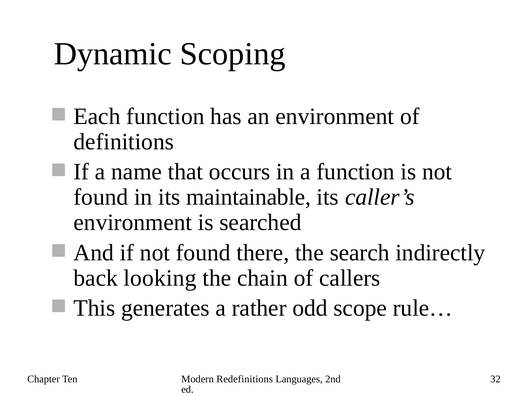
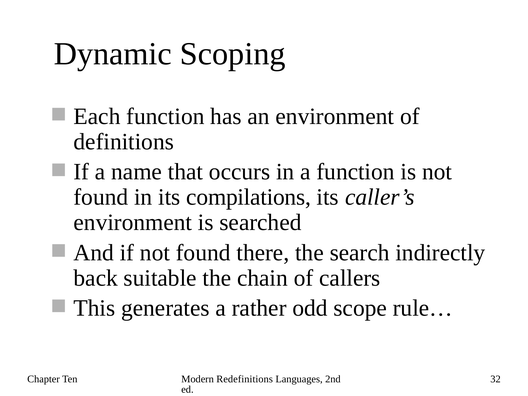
maintainable: maintainable -> compilations (249, 197)
looking: looking -> suitable (160, 278)
